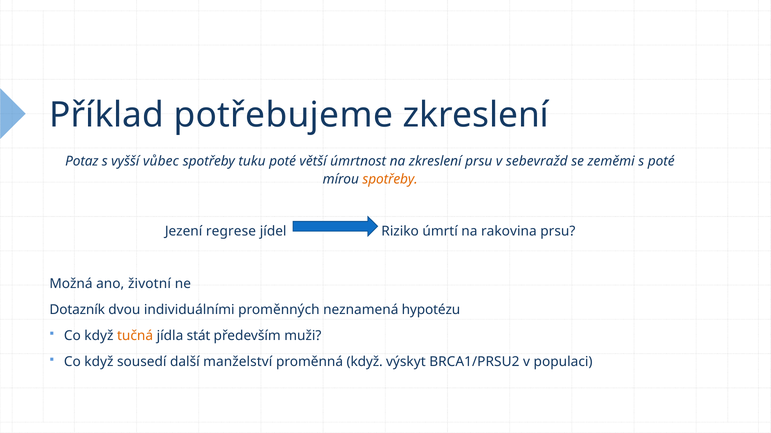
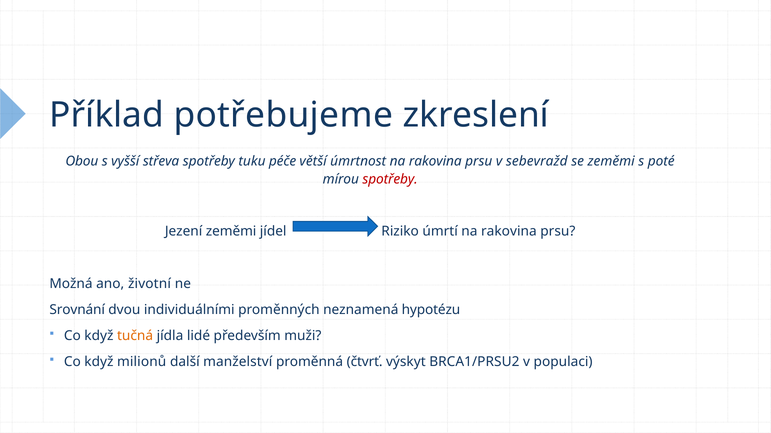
Potaz: Potaz -> Obou (82, 162)
vůbec: vůbec -> střeva (161, 162)
tuku poté: poté -> péče (283, 162)
úmrtnost na zkreslení: zkreslení -> rakovina (435, 162)
spotřeby colour: orange -> red (390, 180)
Jezení regrese: regrese -> zeměmi (231, 232)
Dotazník: Dotazník -> Srovnání (77, 310)
stát: stát -> lidé (199, 336)
sousedí: sousedí -> milionů (142, 362)
proměnná když: když -> čtvrť (365, 362)
